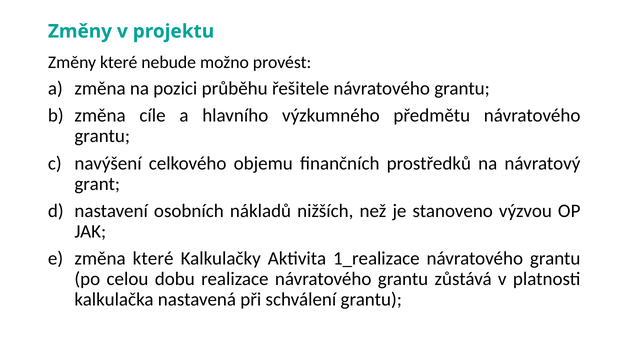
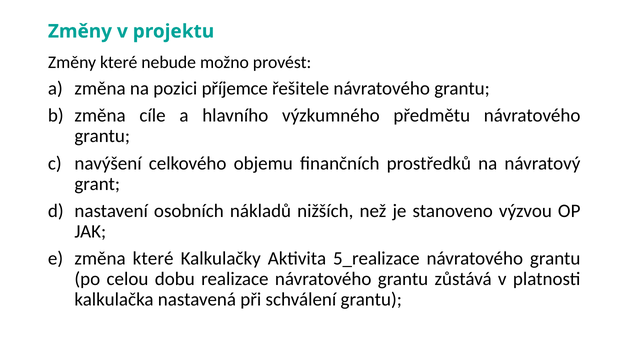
průběhu: průběhu -> příjemce (235, 89)
1_realizace: 1_realizace -> 5_realizace (376, 258)
